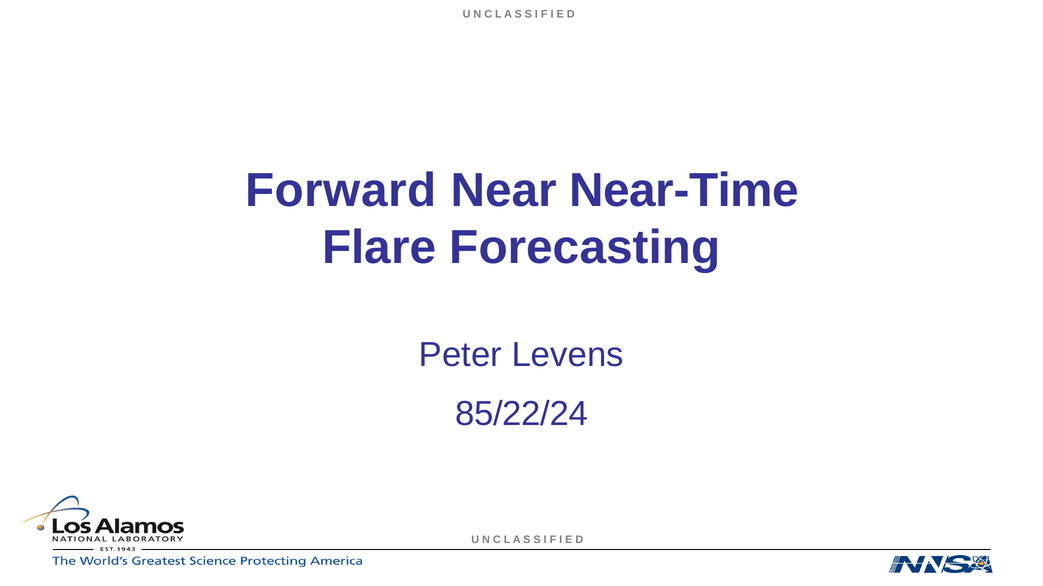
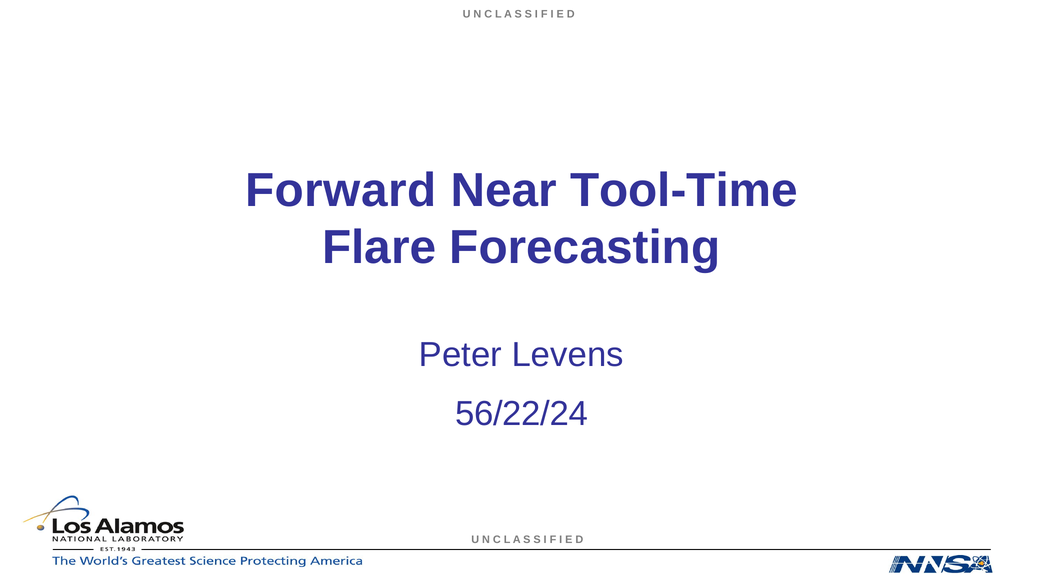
Near-Time: Near-Time -> Tool-Time (684, 191)
85/22/24: 85/22/24 -> 56/22/24 (522, 414)
